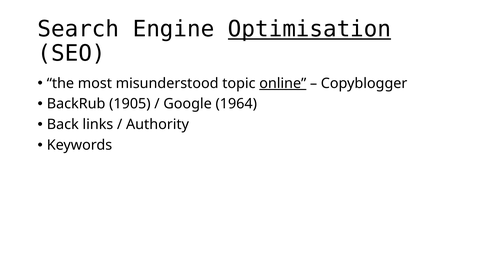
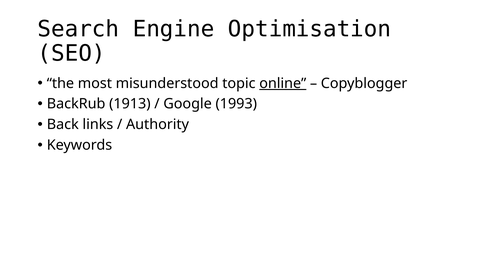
Optimisation underline: present -> none (310, 29)
1905: 1905 -> 1913 (130, 104)
1964: 1964 -> 1993 (236, 104)
